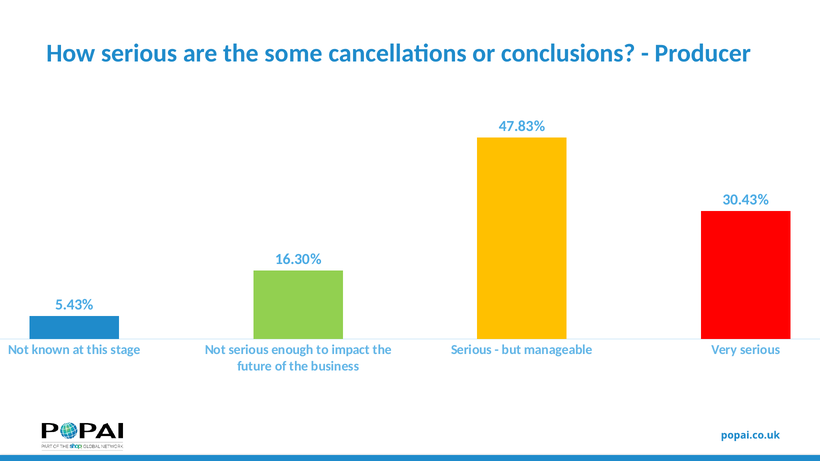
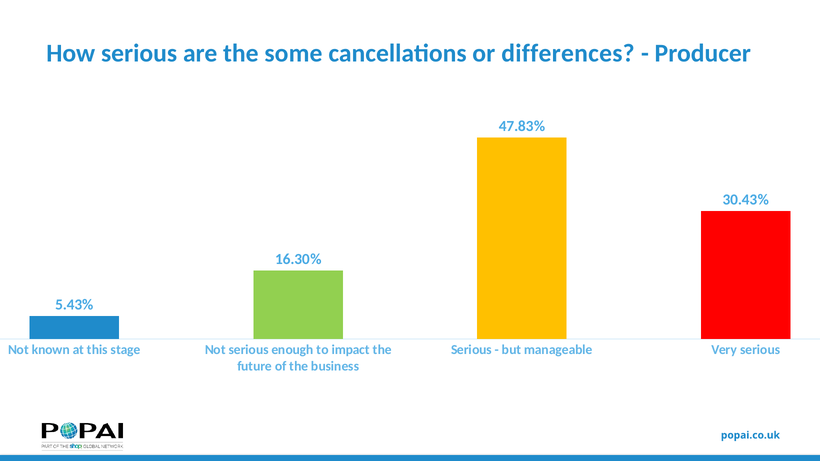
conclusions: conclusions -> differences (568, 53)
